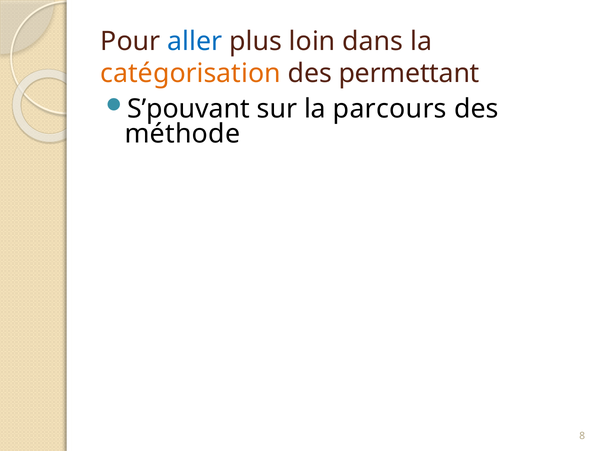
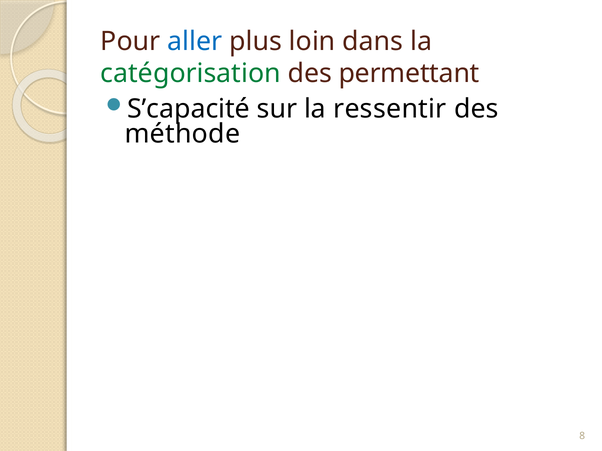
catégorisation colour: orange -> green (191, 74)
S’pouvant: S’pouvant -> S’capacité (189, 109)
parcours: parcours -> ressentir (390, 109)
